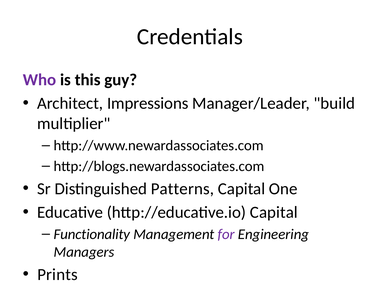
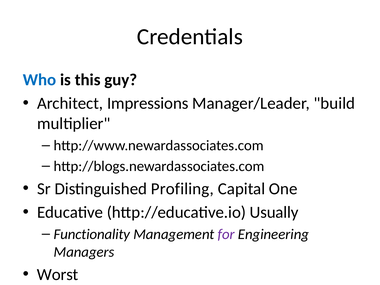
Who colour: purple -> blue (40, 80)
Distinguished Patterns: Patterns -> Profiling (182, 189)
http://educative.io Capital: Capital -> Usually (274, 212)
Prints: Prints -> Worst (58, 274)
